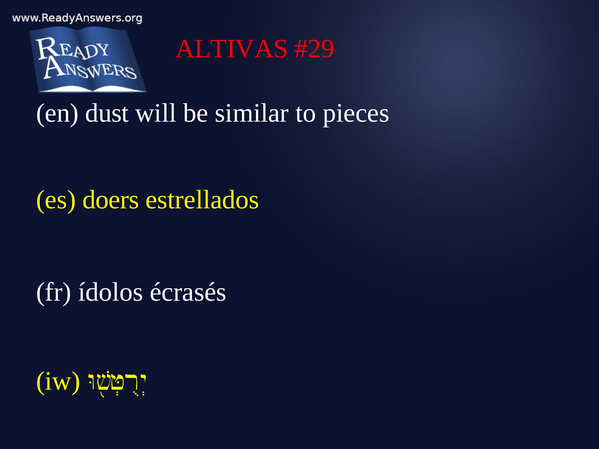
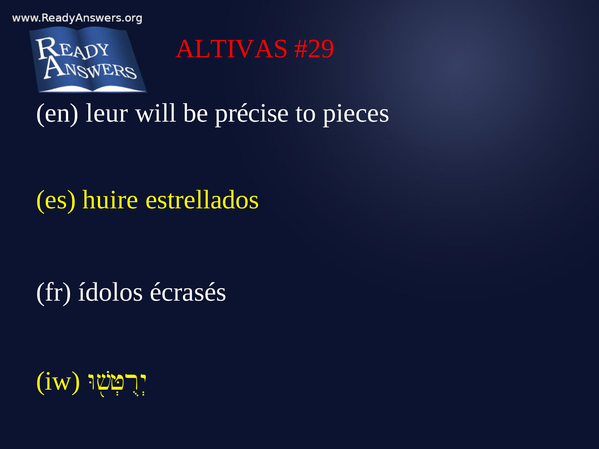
dust: dust -> leur (107, 113)
similar: similar -> précise (252, 113)
doers: doers -> huire (111, 200)
